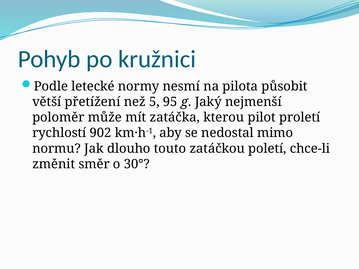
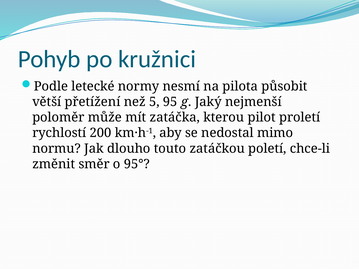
902: 902 -> 200 (101, 133)
30°: 30° -> 95° (137, 164)
